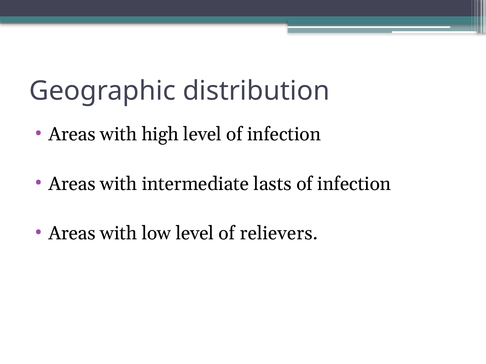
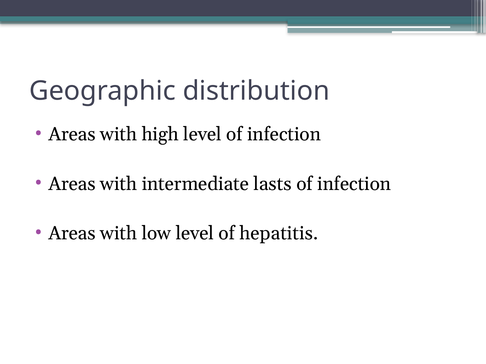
relievers: relievers -> hepatitis (279, 233)
